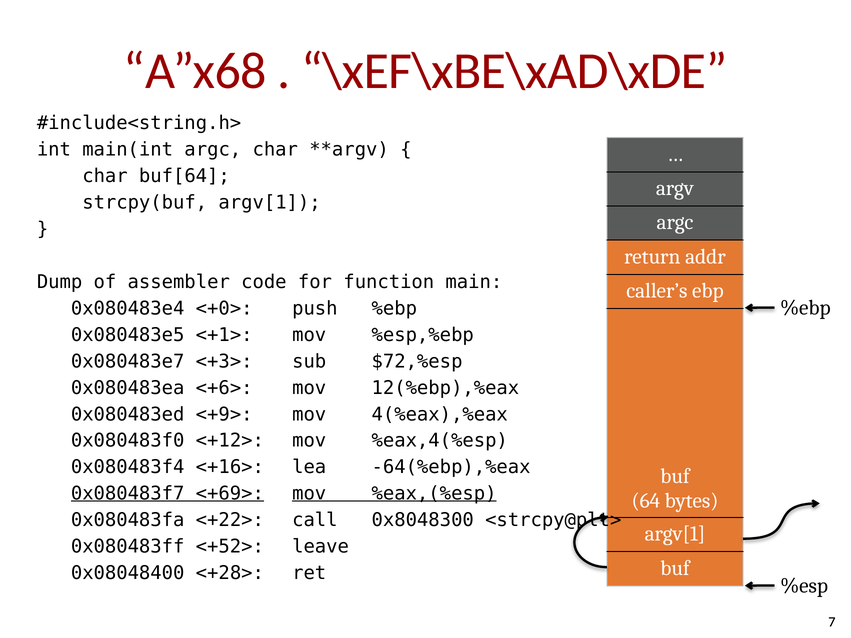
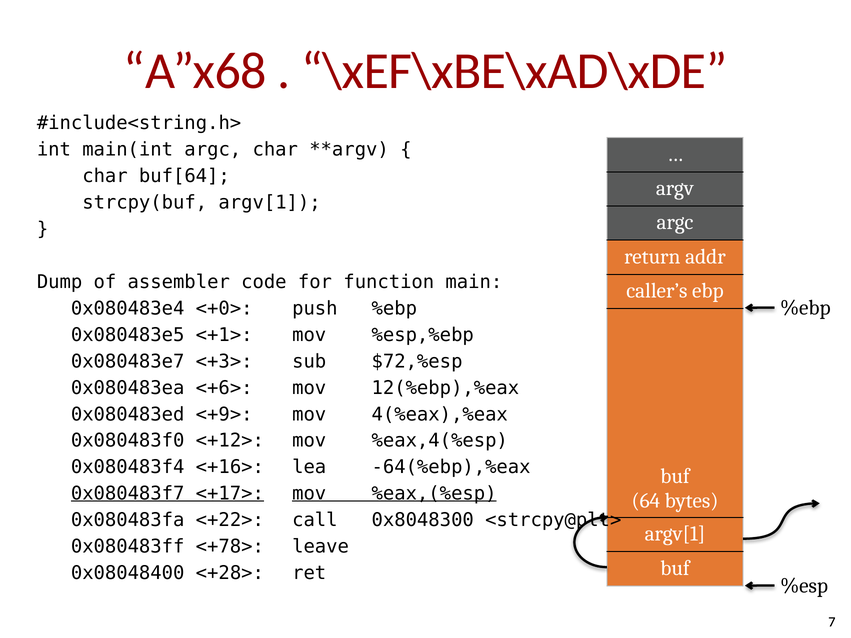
<+69>: <+69> -> <+17> (230, 494)
<+52>: <+52> -> <+78> (230, 547)
